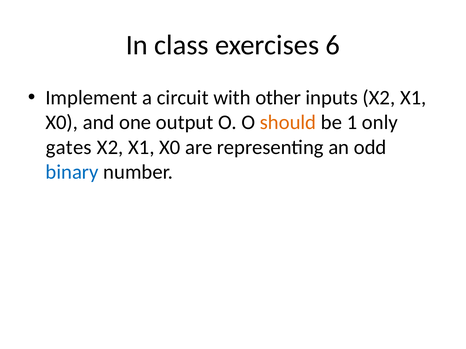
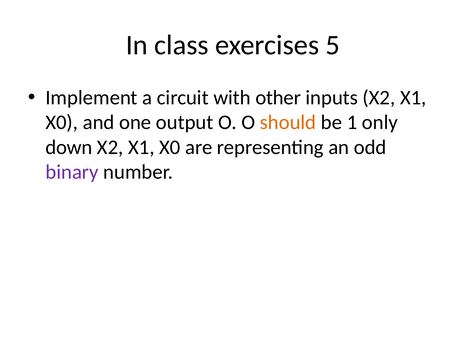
6: 6 -> 5 (333, 45)
gates: gates -> down (69, 147)
binary colour: blue -> purple (72, 172)
